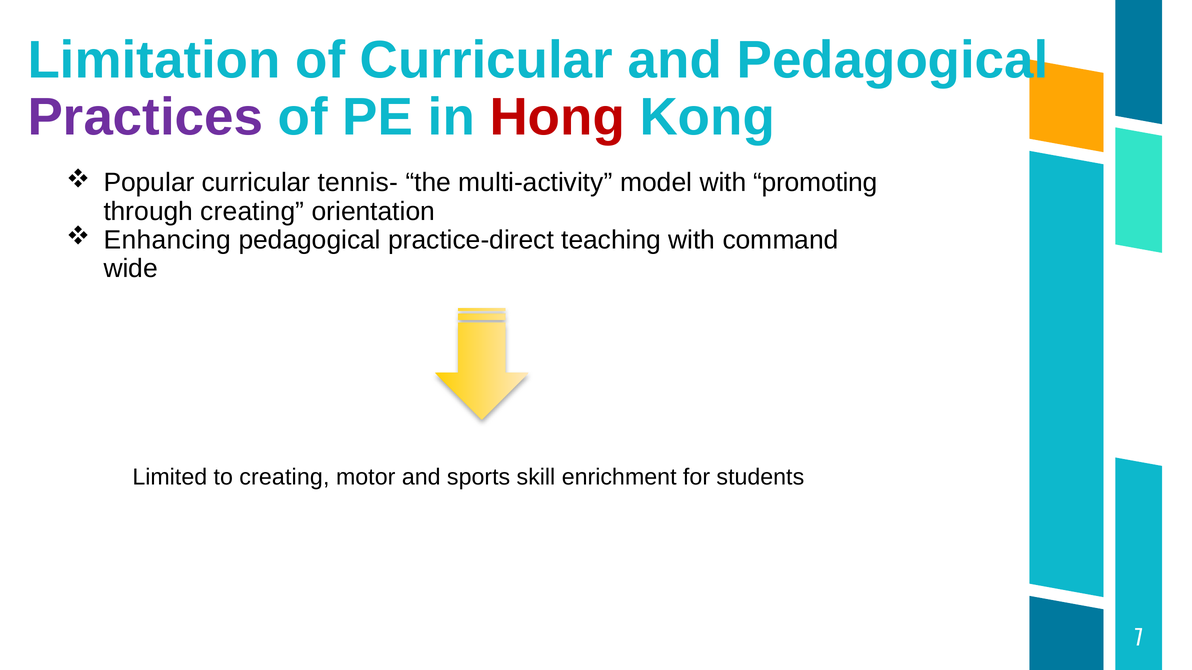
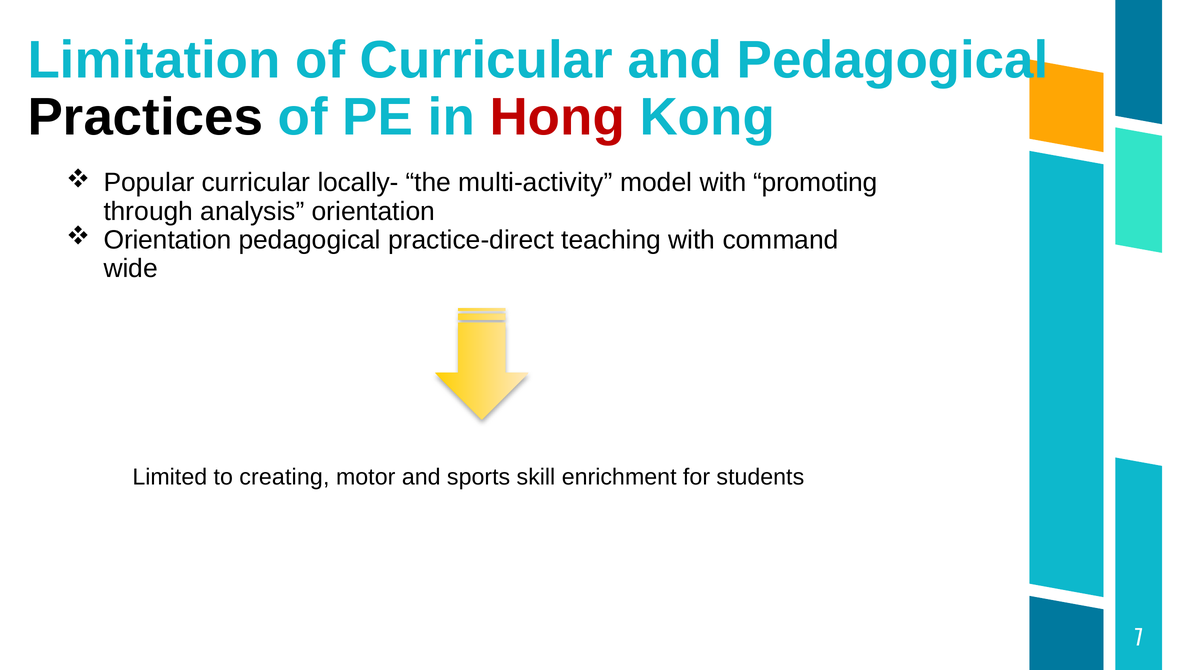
Practices colour: purple -> black (145, 117)
tennis-: tennis- -> locally- (358, 183)
through creating: creating -> analysis (252, 211)
Enhancing: Enhancing -> Orientation (168, 240)
